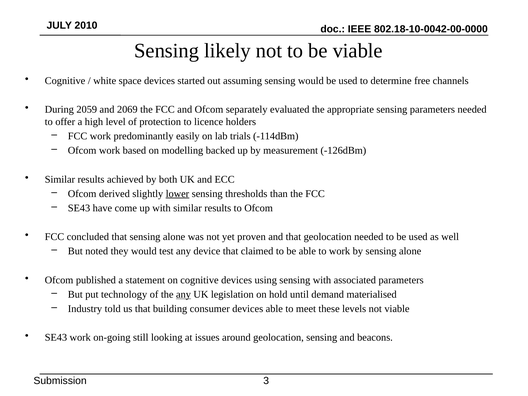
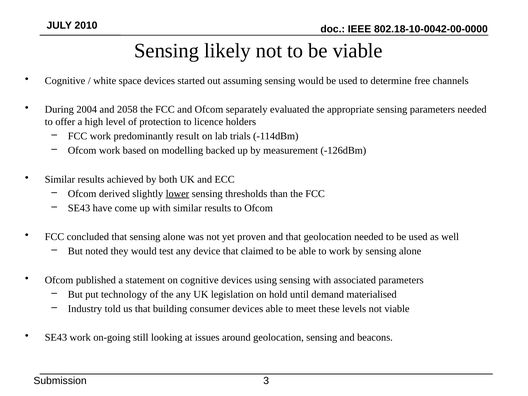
2059: 2059 -> 2004 (87, 109)
2069: 2069 -> 2058 (127, 109)
easily: easily -> result (188, 136)
any underline: present -> none (183, 294)
